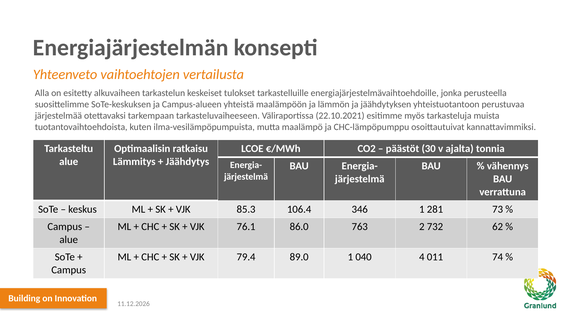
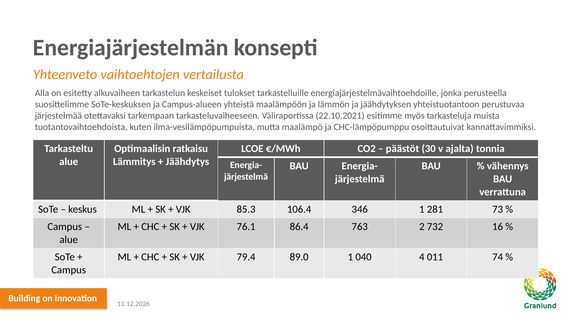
86.0: 86.0 -> 86.4 (299, 227)
62: 62 -> 16 (498, 227)
